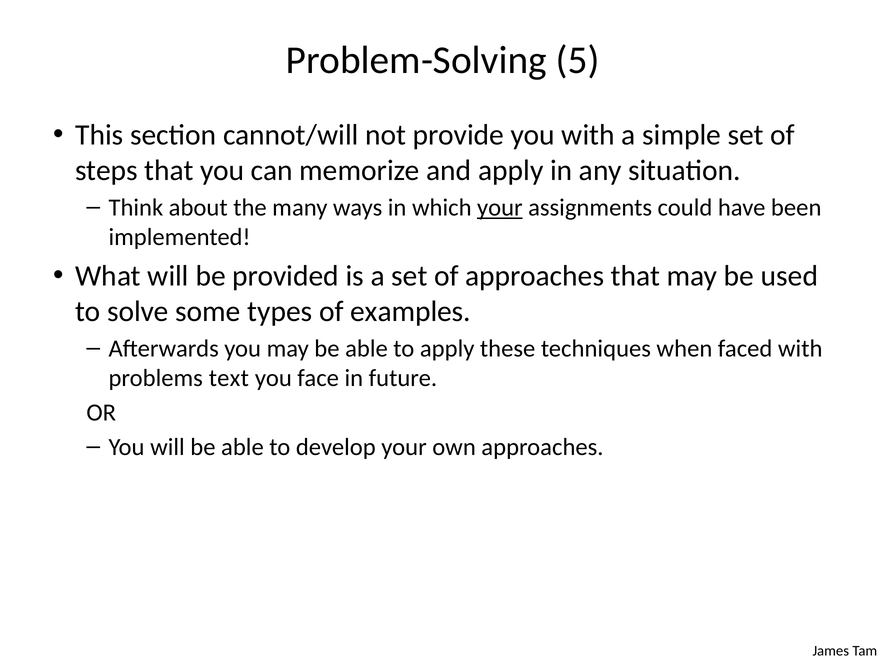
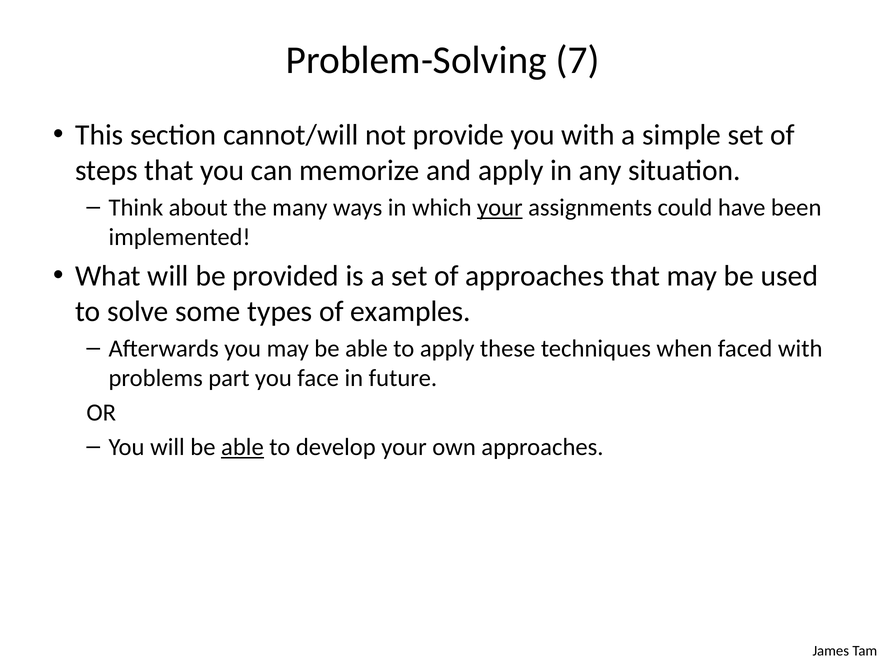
5: 5 -> 7 (578, 60)
text: text -> part (229, 378)
able underline: none -> present (242, 447)
